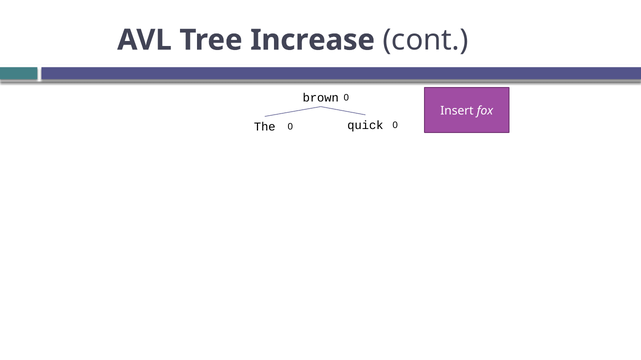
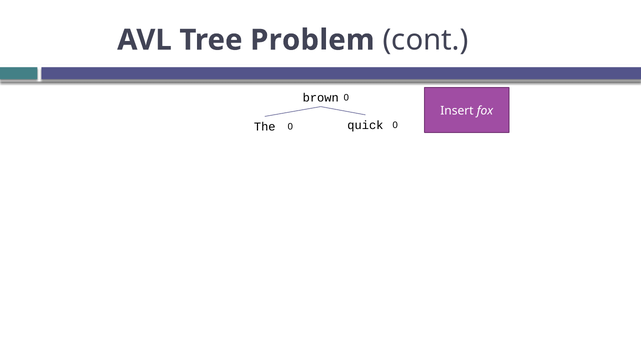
Increase: Increase -> Problem (312, 40)
